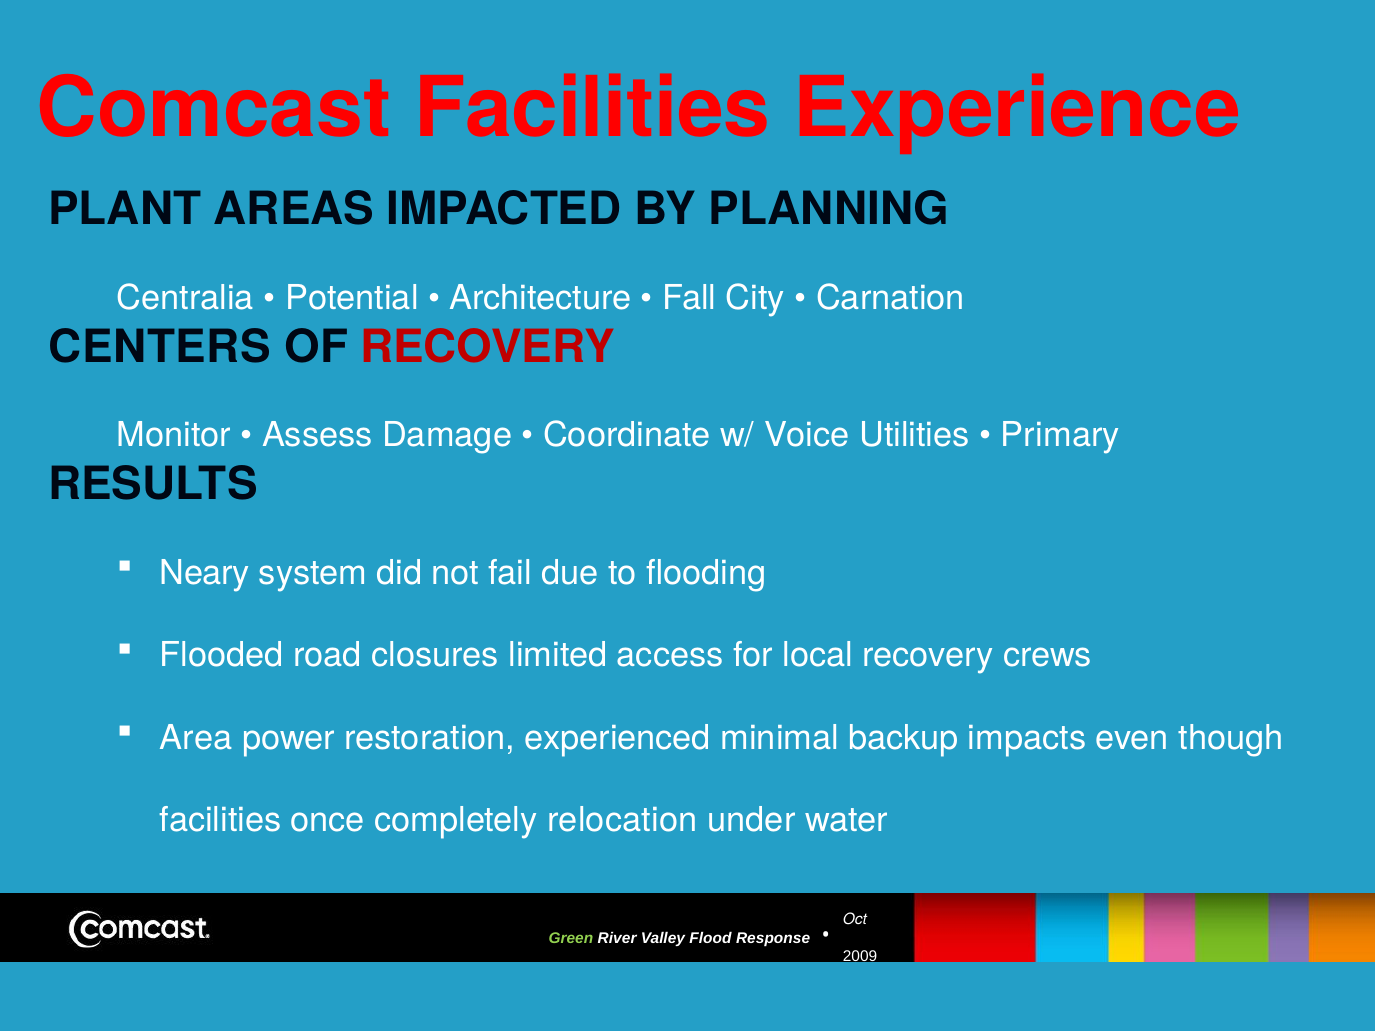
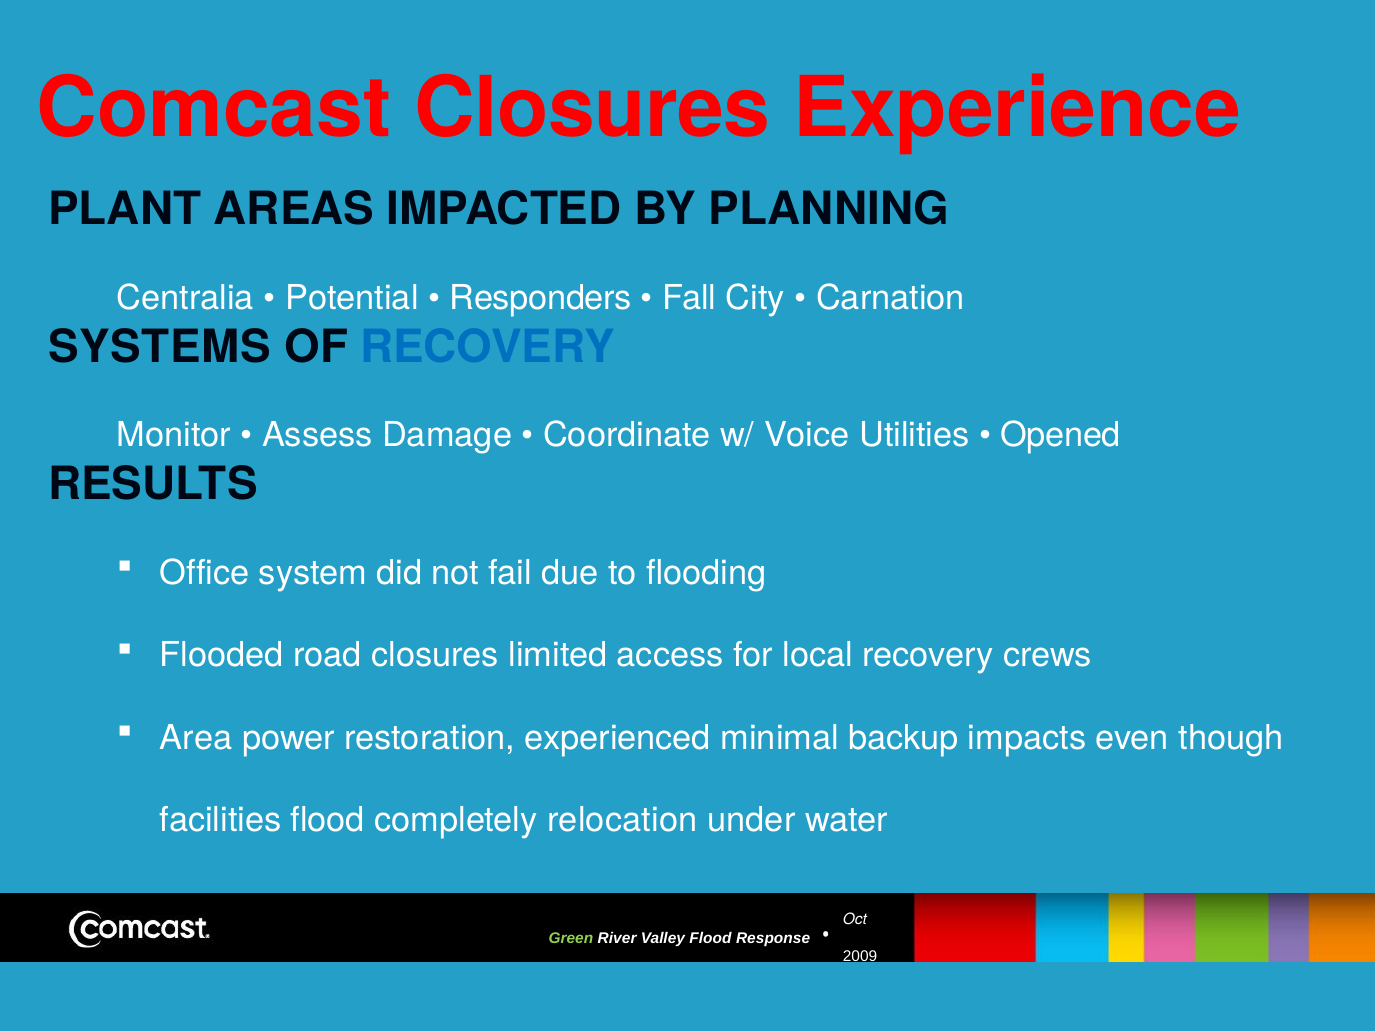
Comcast Facilities: Facilities -> Closures (592, 109)
Architecture: Architecture -> Responders (541, 298)
CENTERS: CENTERS -> SYSTEMS (160, 347)
RECOVERY colour: red -> blue (488, 347)
Primary: Primary -> Opened (1061, 436)
Neary: Neary -> Office (205, 573)
facilities once: once -> flood (328, 821)
